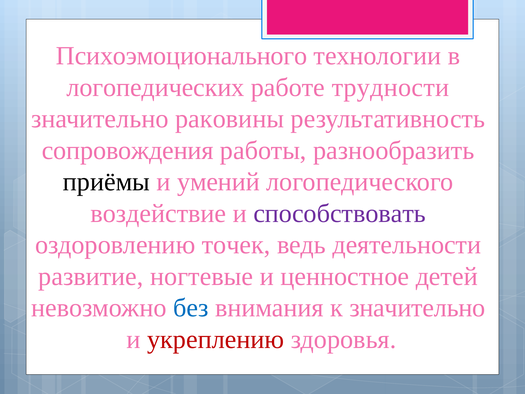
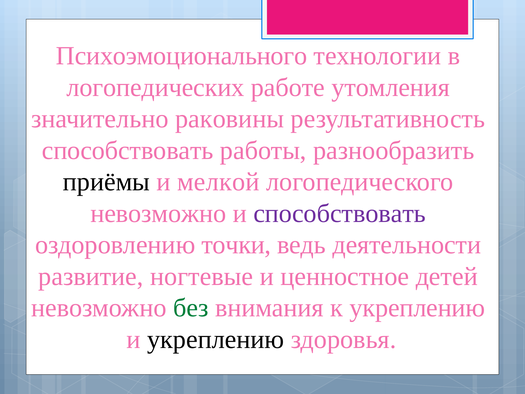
трудности: трудности -> утомления (391, 87)
сопровождения: сопровождения -> способствовать (128, 150)
умений: умений -> мелкой (218, 182)
воздействие: воздействие -> невозможно (158, 213)
точек: точек -> точки (236, 245)
без colour: blue -> green (191, 308)
к значительно: значительно -> укреплению (417, 308)
укреплению colour: red -> black (216, 339)
